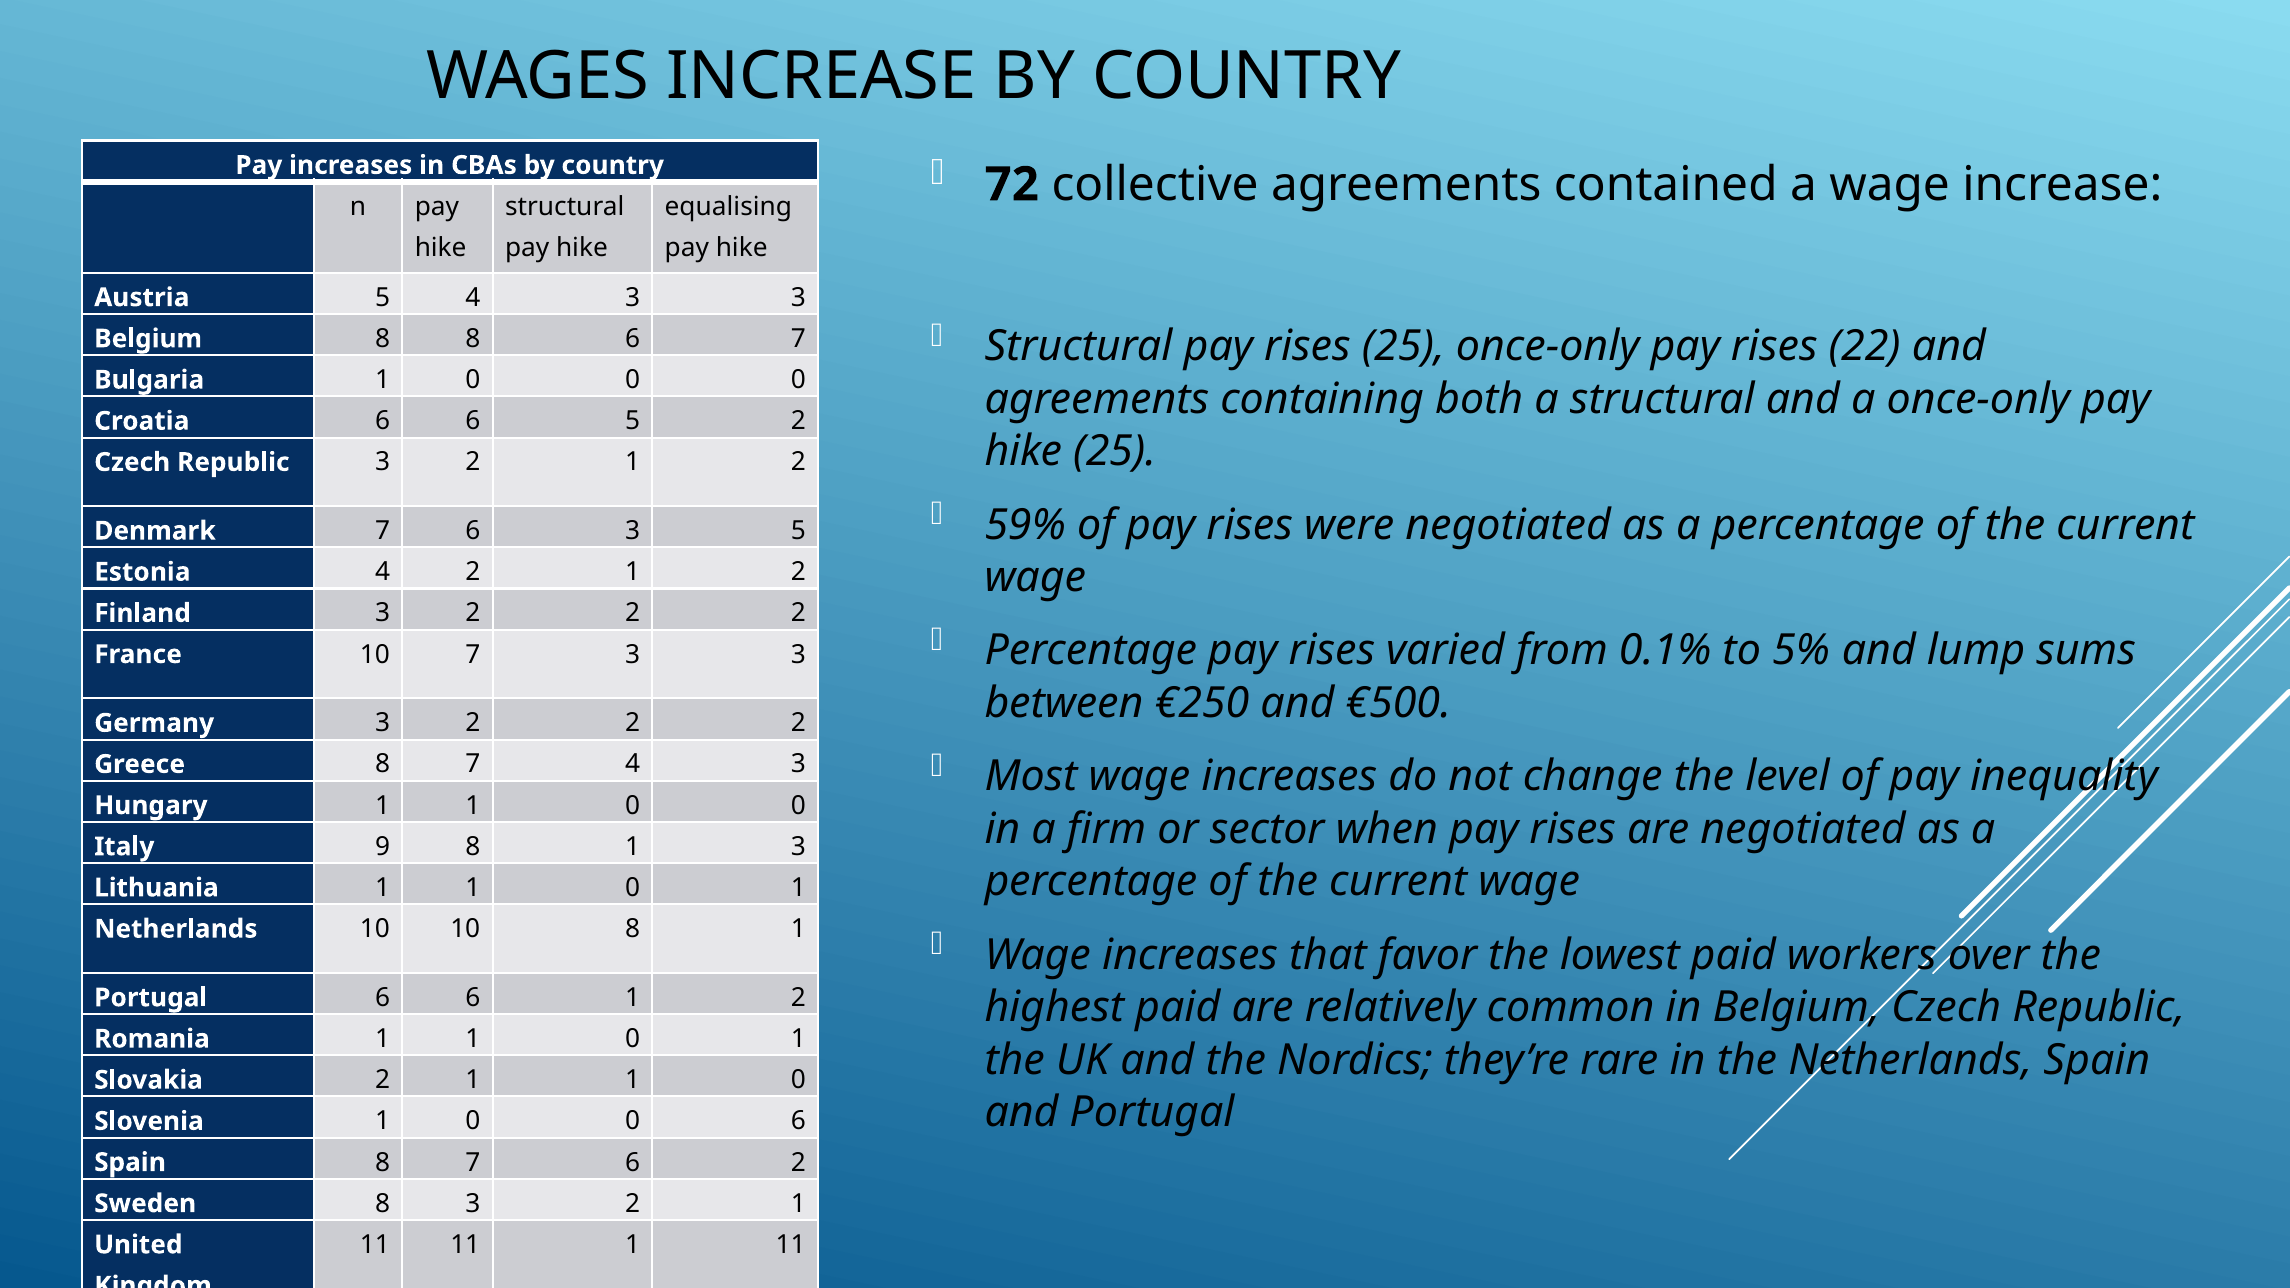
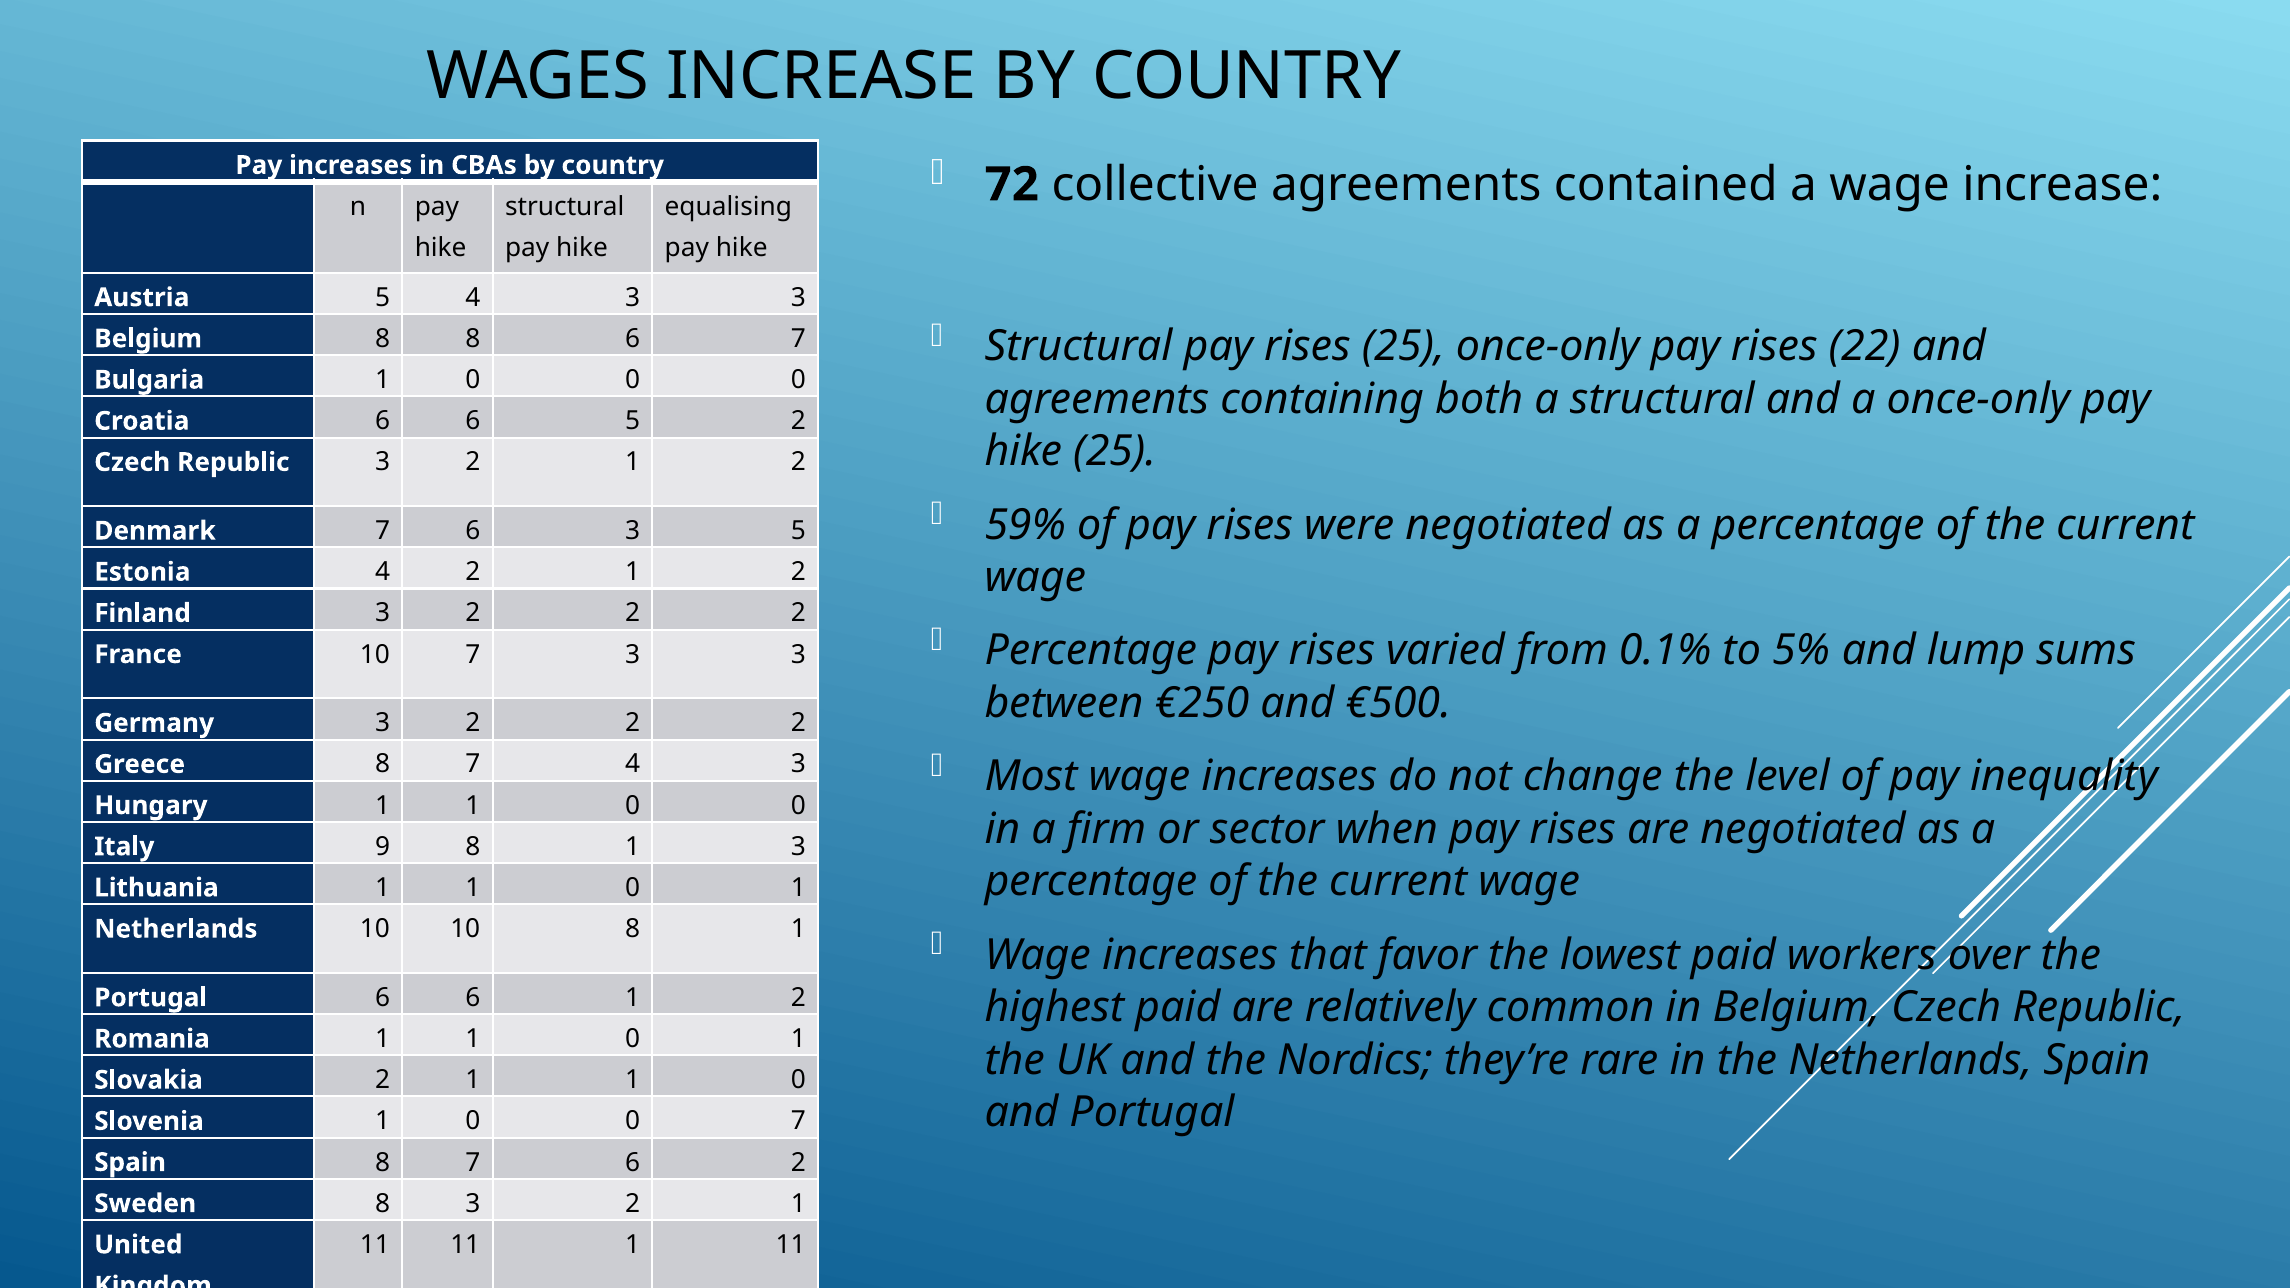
0 6: 6 -> 7 (798, 1121)
